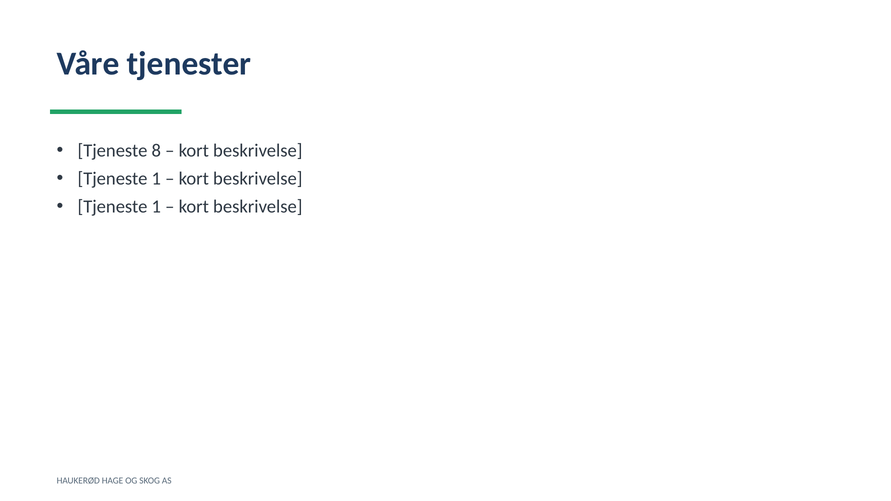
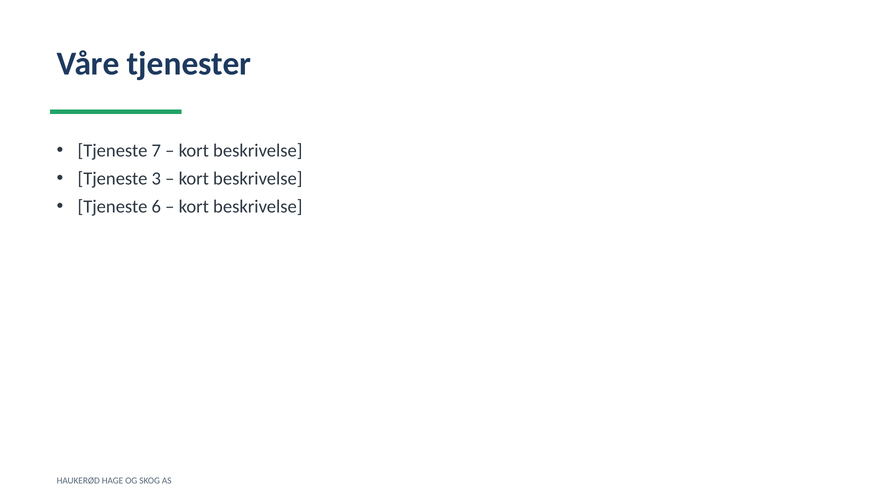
8: 8 -> 7 (156, 151)
1: 1 -> 3 (156, 179)
1: 1 -> 6 (156, 207)
